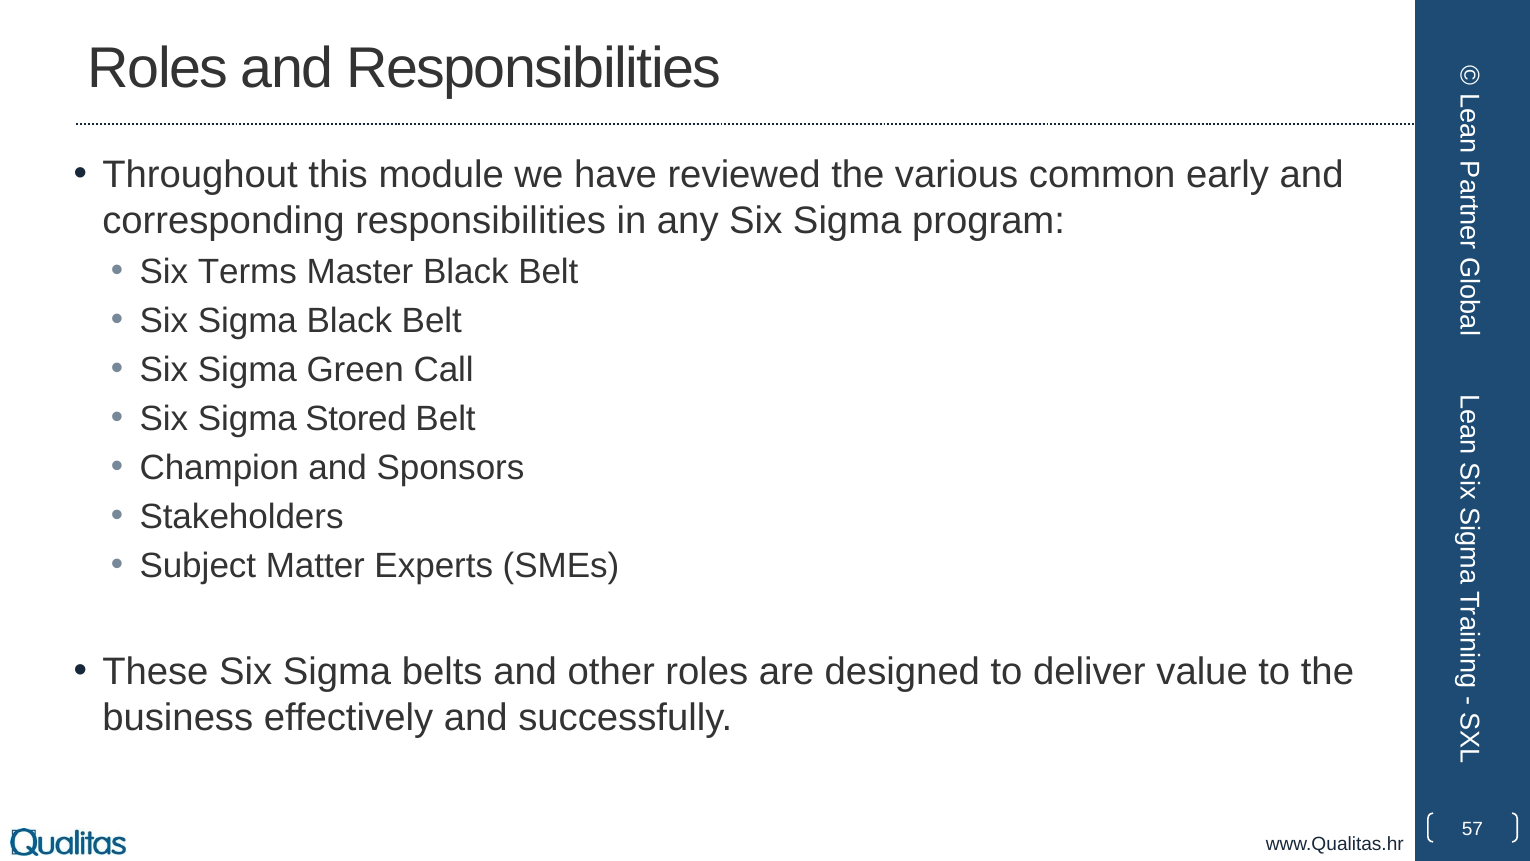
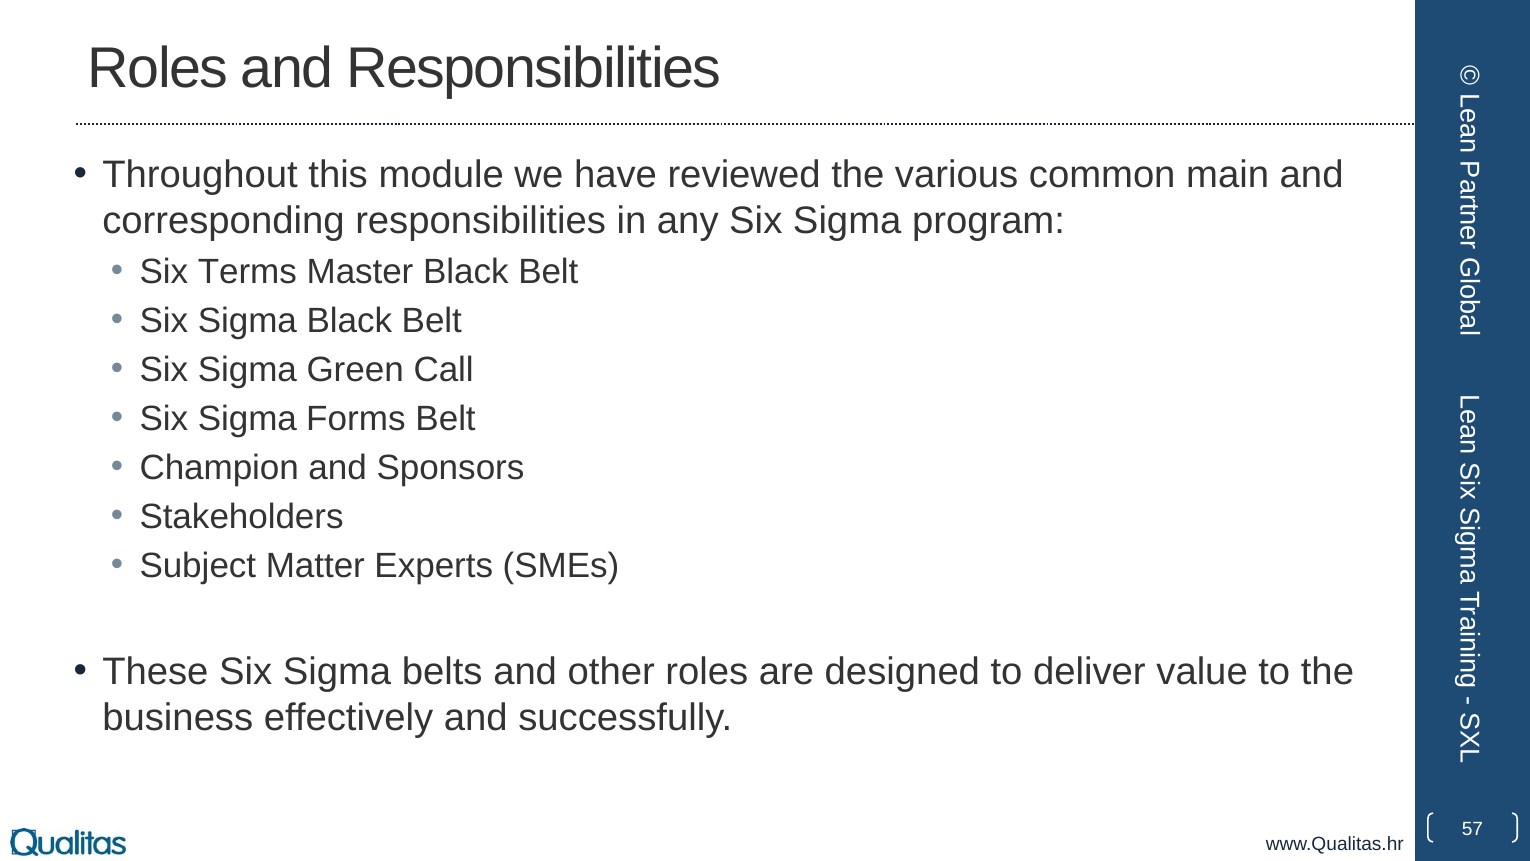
early: early -> main (1228, 175)
Stored: Stored -> Forms (356, 419)
